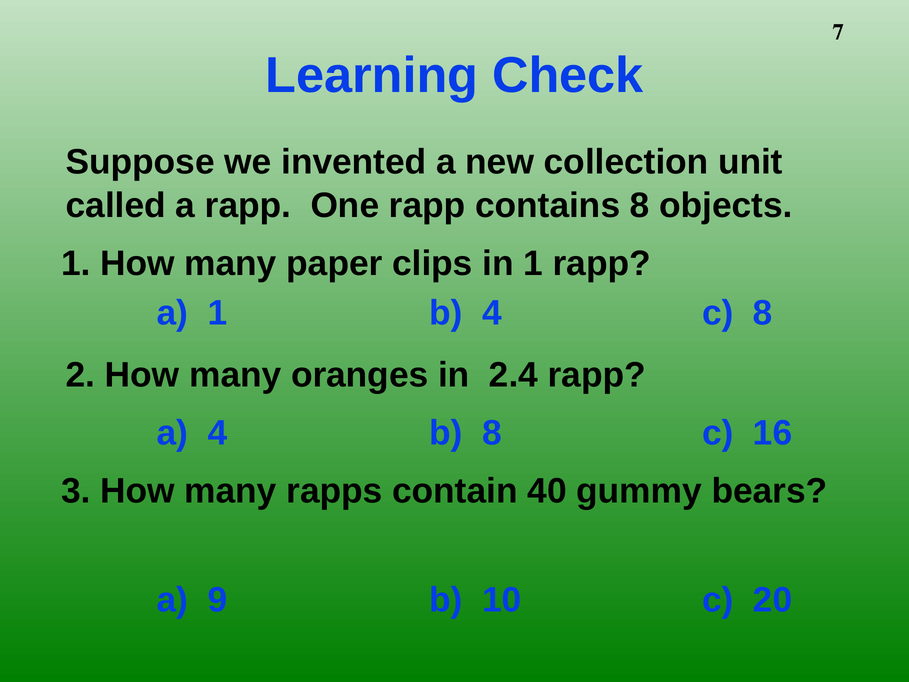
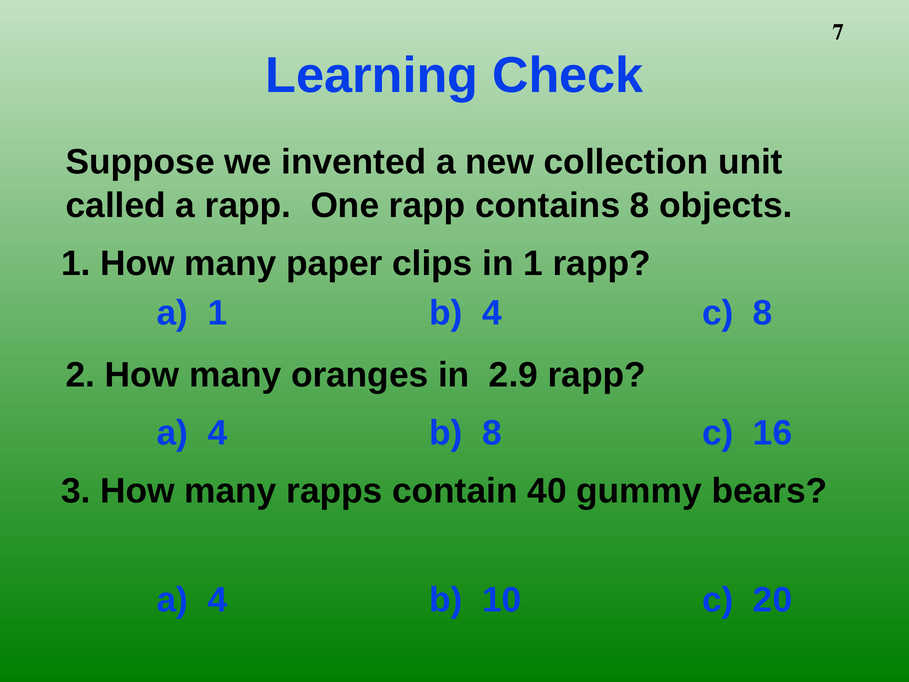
2.4: 2.4 -> 2.9 (513, 375)
9: 9 -> 4 (217, 600)
